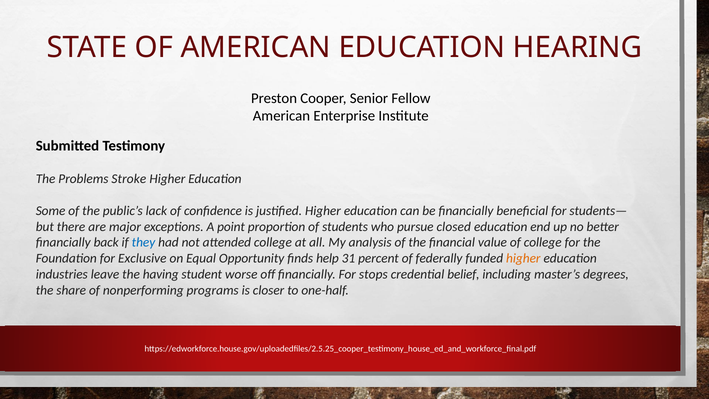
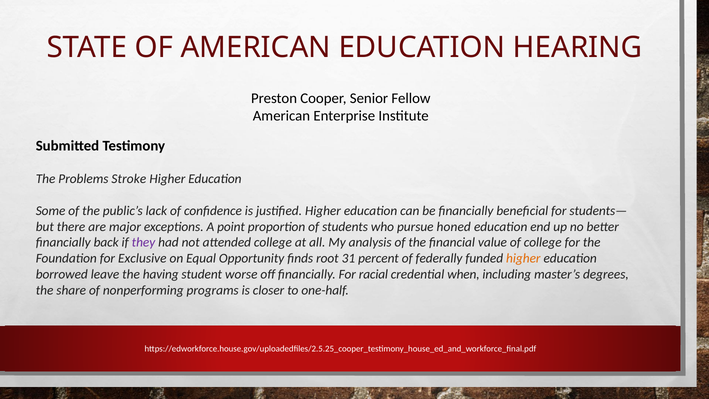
closed: closed -> honed (454, 227)
they colour: blue -> purple (143, 242)
help: help -> root (327, 258)
industries: industries -> borrowed (62, 274)
stops: stops -> racial (373, 274)
belief: belief -> when (463, 274)
